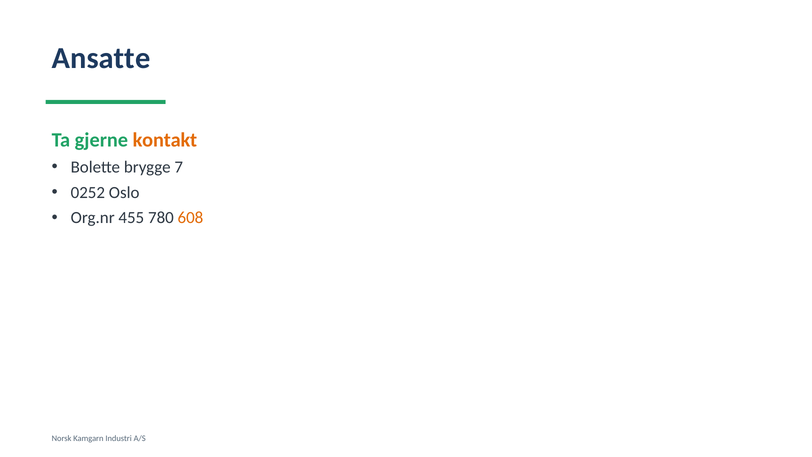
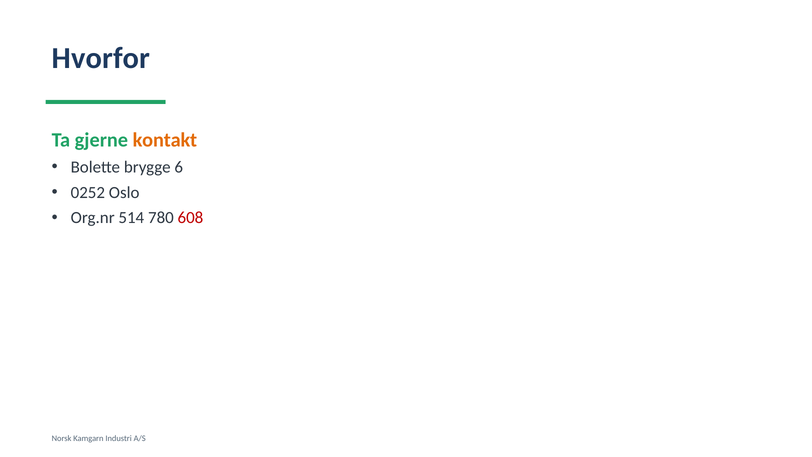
Ansatte: Ansatte -> Hvorfor (101, 58)
7: 7 -> 6 (179, 167)
455: 455 -> 514 (131, 218)
608 colour: orange -> red (190, 218)
